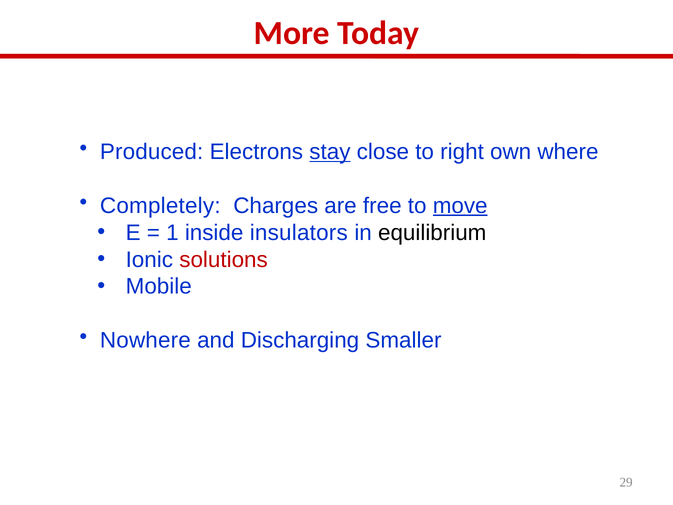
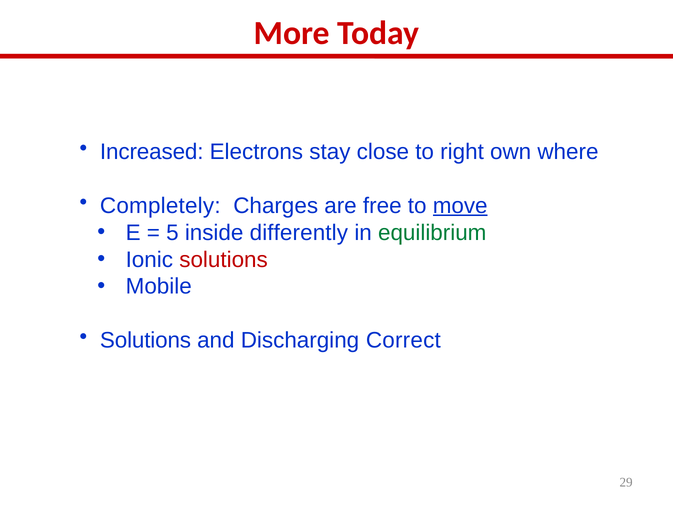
Produced: Produced -> Increased (152, 152)
stay underline: present -> none (330, 152)
1: 1 -> 5 (172, 233)
insulators: insulators -> differently (299, 233)
equilibrium colour: black -> green (432, 233)
Nowhere: Nowhere -> Solutions (146, 340)
Smaller: Smaller -> Correct (403, 340)
